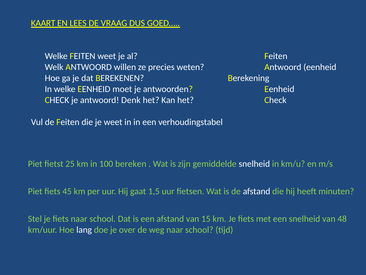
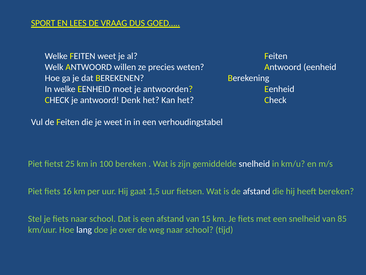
KAART: KAART -> SPORT (43, 23)
45: 45 -> 16 (67, 191)
heeft minuten: minuten -> bereken (336, 191)
48: 48 -> 85 (342, 218)
